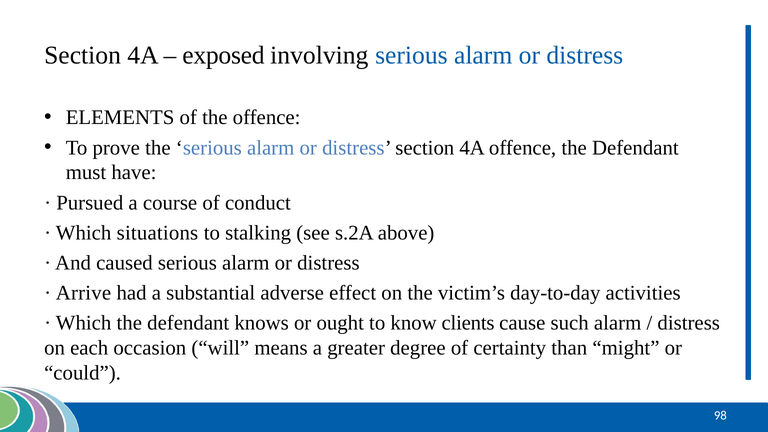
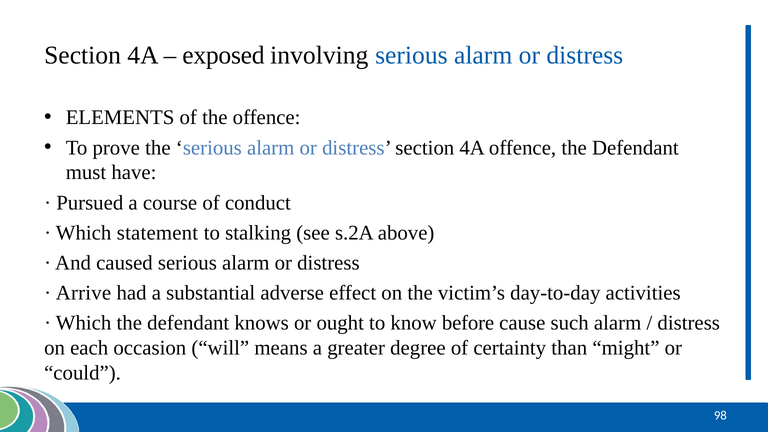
situations: situations -> statement (157, 233)
clients: clients -> before (468, 323)
